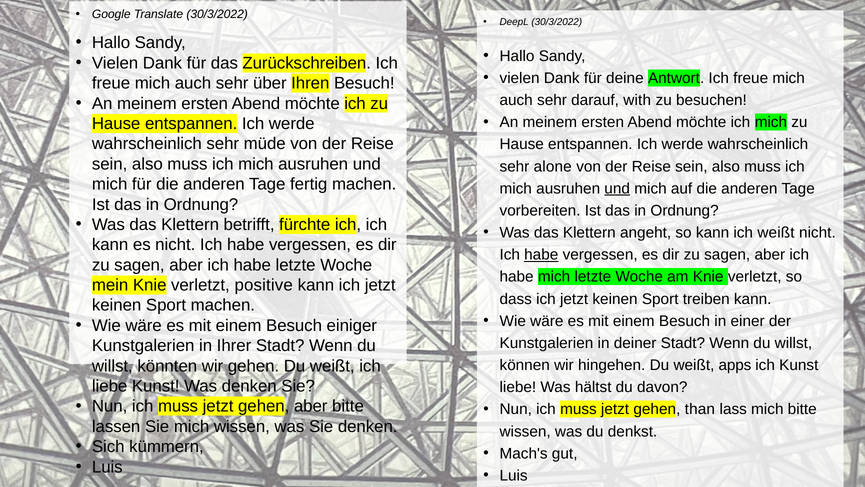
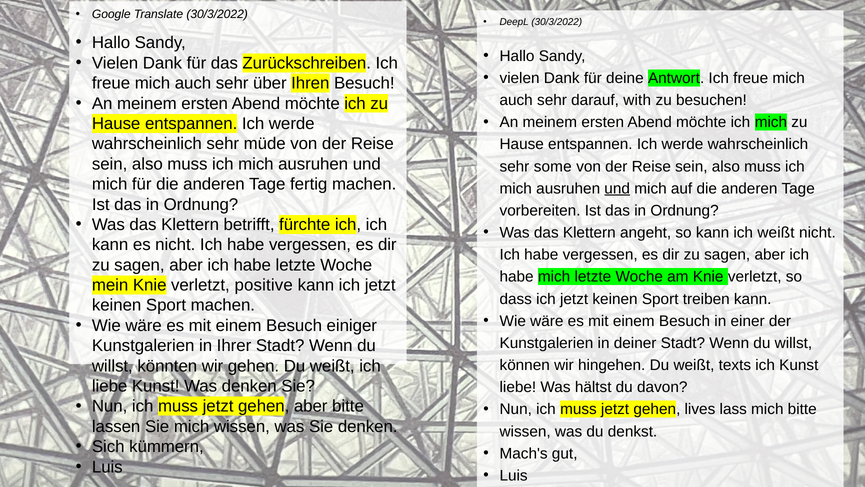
alone: alone -> some (553, 166)
habe underline: present -> none (541, 255)
apps: apps -> texts (735, 365)
than: than -> lives (700, 409)
